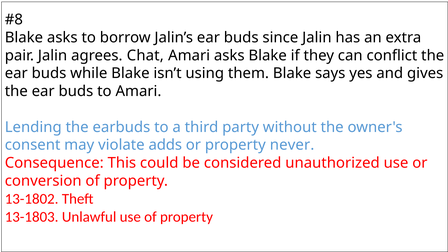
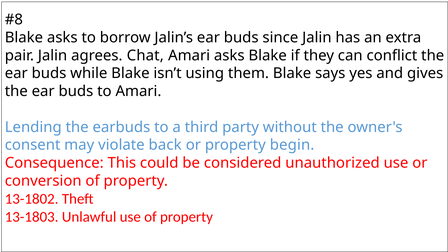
adds: adds -> back (165, 145)
never: never -> begin (292, 145)
